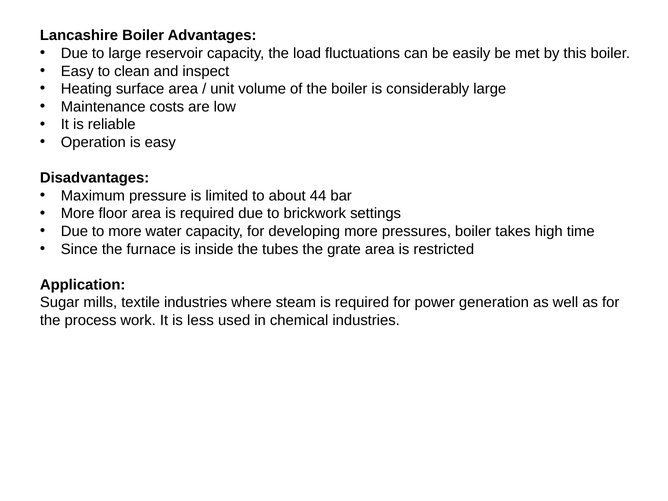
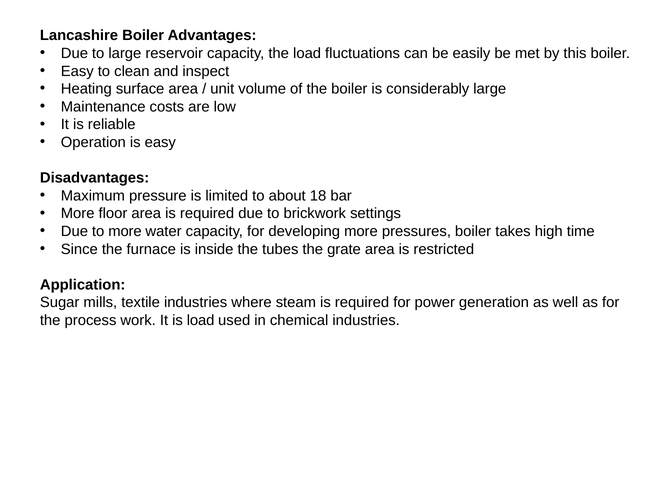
44: 44 -> 18 (318, 196)
is less: less -> load (201, 320)
